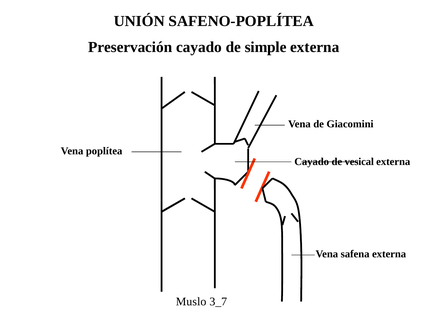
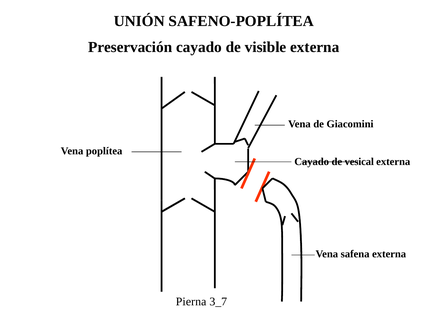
simple: simple -> visible (266, 47)
Muslo: Muslo -> Pierna (191, 302)
